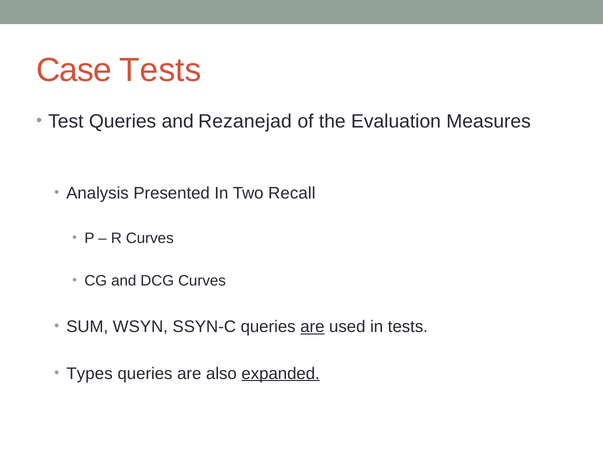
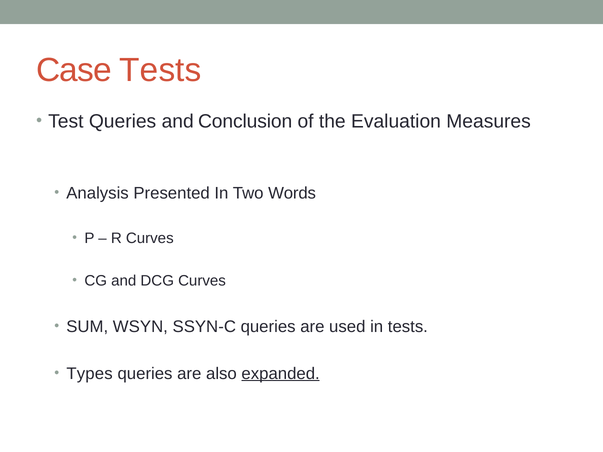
Rezanejad: Rezanejad -> Conclusion (245, 121)
Recall: Recall -> Words (292, 193)
are underline: present -> none (312, 327)
